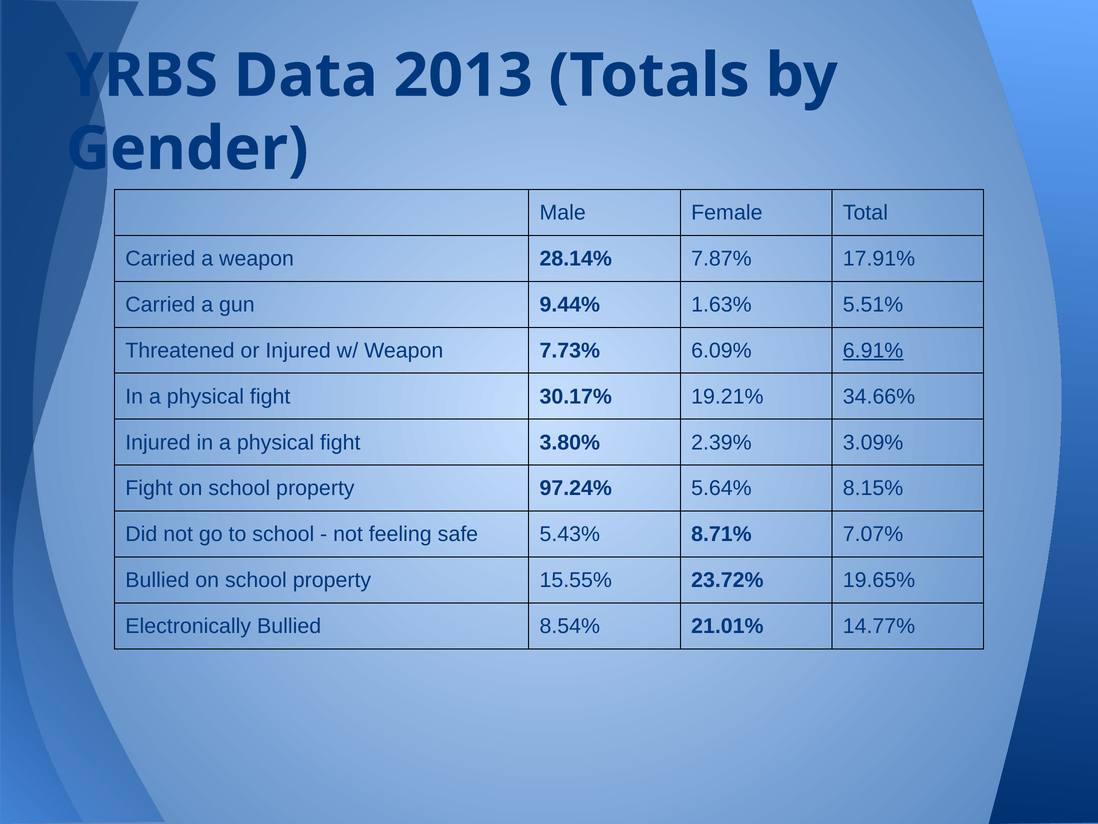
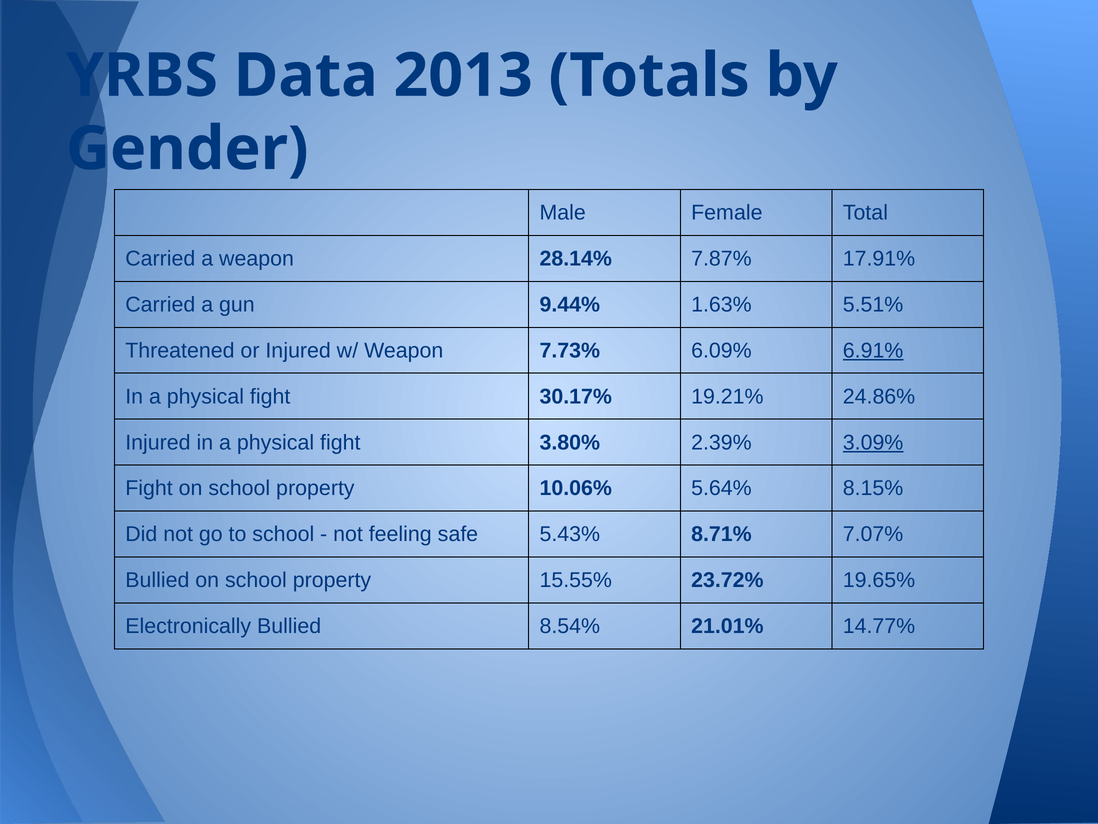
34.66%: 34.66% -> 24.86% (879, 396)
3.09% underline: none -> present (873, 442)
97.24%: 97.24% -> 10.06% (576, 488)
